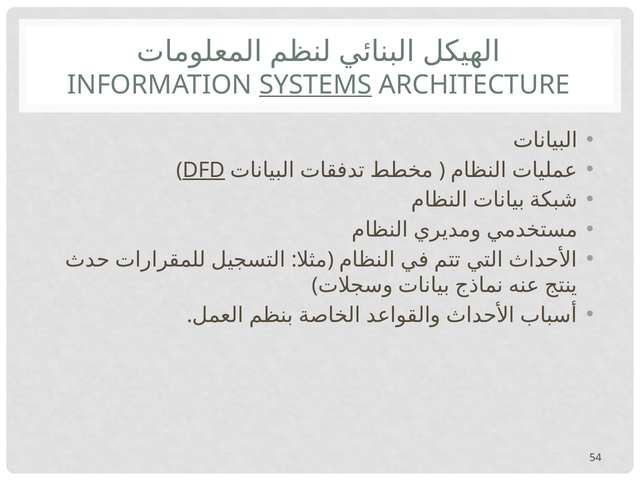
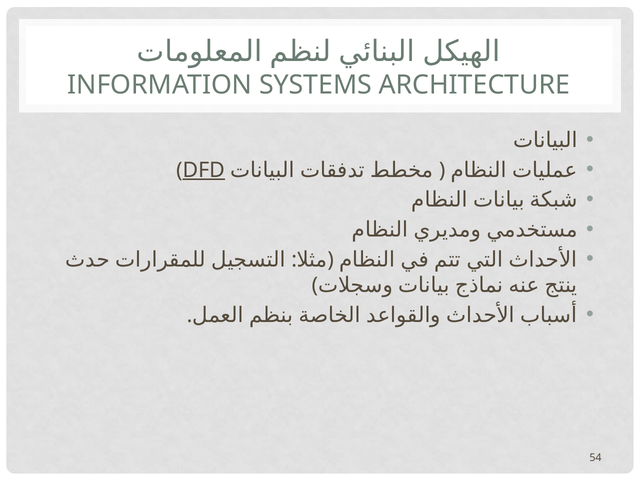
SYSTEMS underline: present -> none (315, 85)
